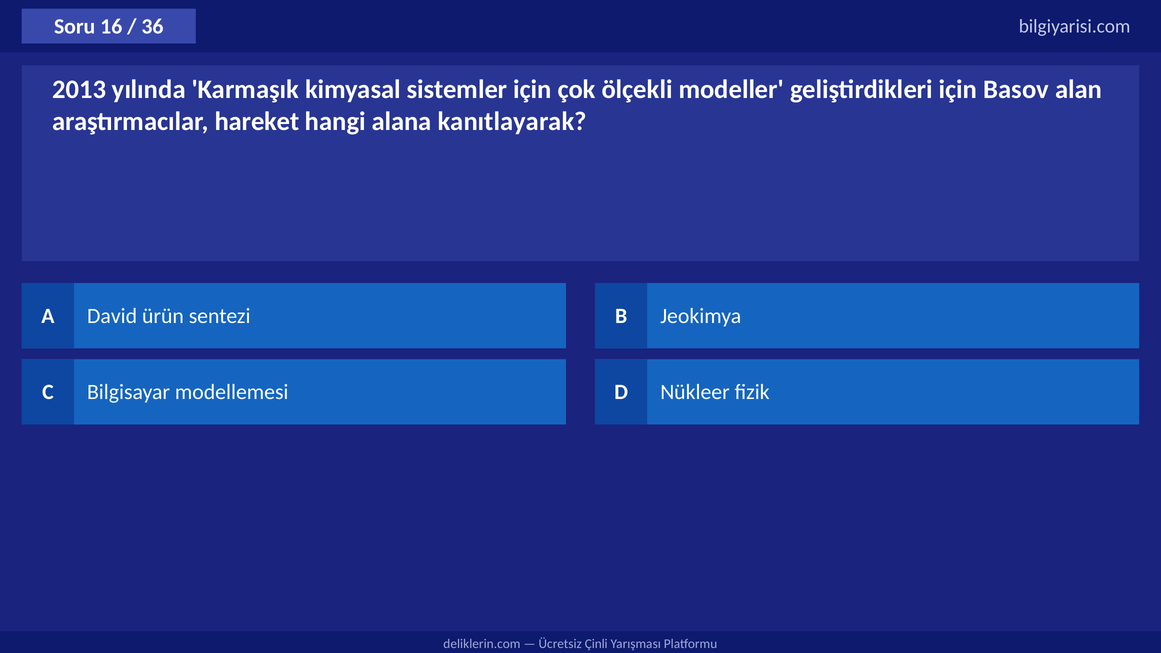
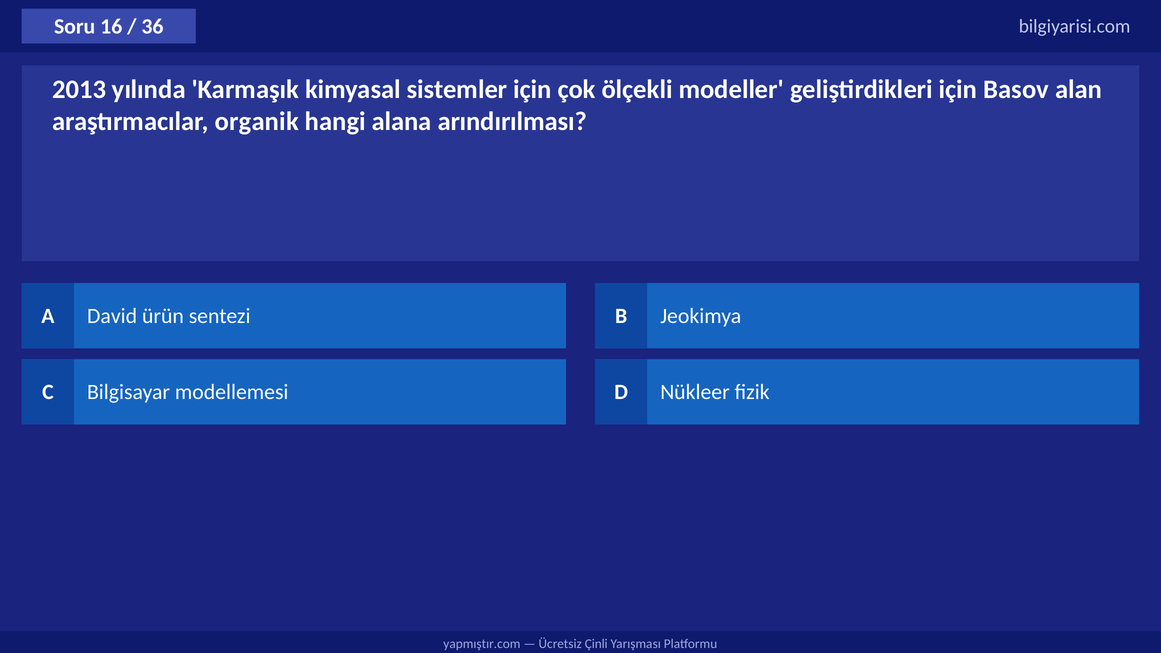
hareket: hareket -> organik (257, 122)
kanıtlayarak: kanıtlayarak -> arındırılması (512, 122)
deliklerin.com: deliklerin.com -> yapmıştır.com (482, 644)
